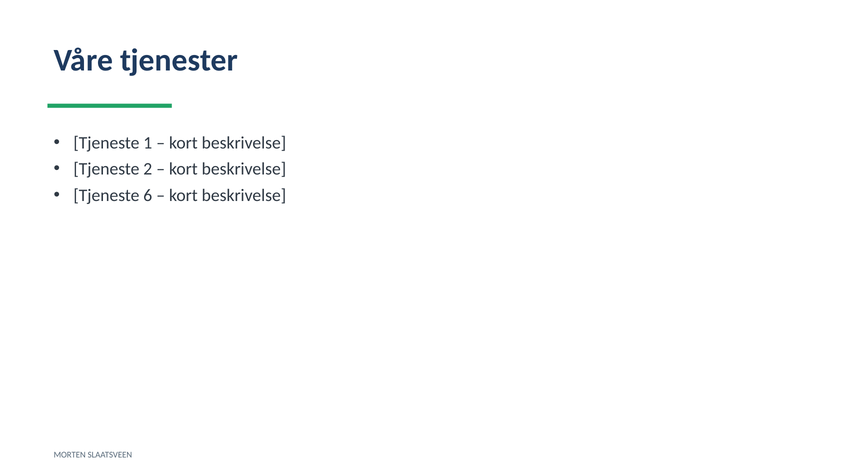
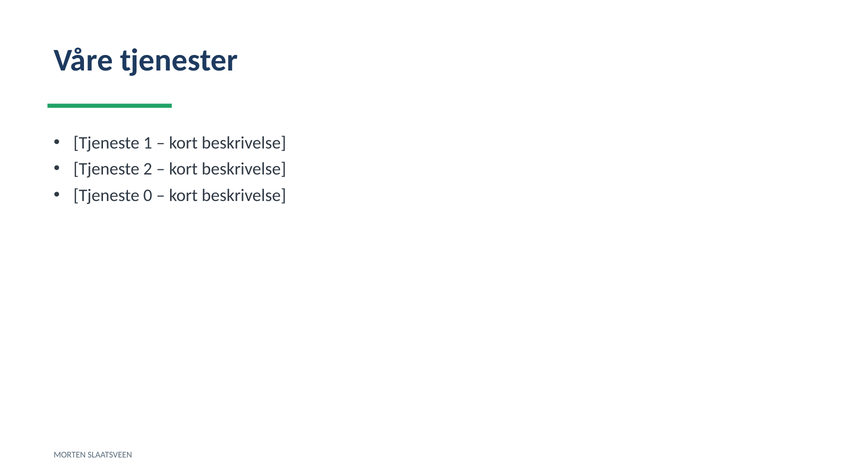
6: 6 -> 0 (148, 195)
